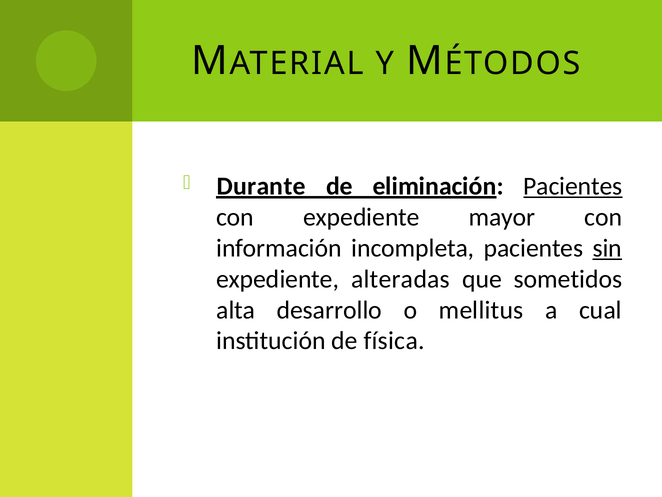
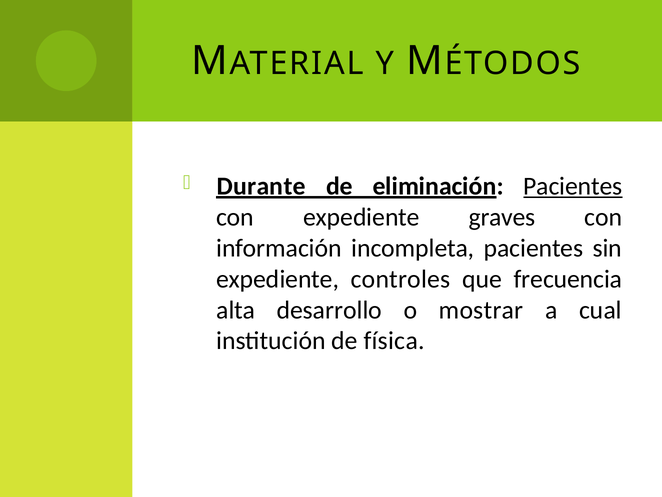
mayor: mayor -> graves (502, 217)
sin underline: present -> none (607, 248)
alteradas: alteradas -> controles (401, 279)
sometidos: sometidos -> frecuencia (568, 279)
mellitus: mellitus -> mostrar (481, 310)
